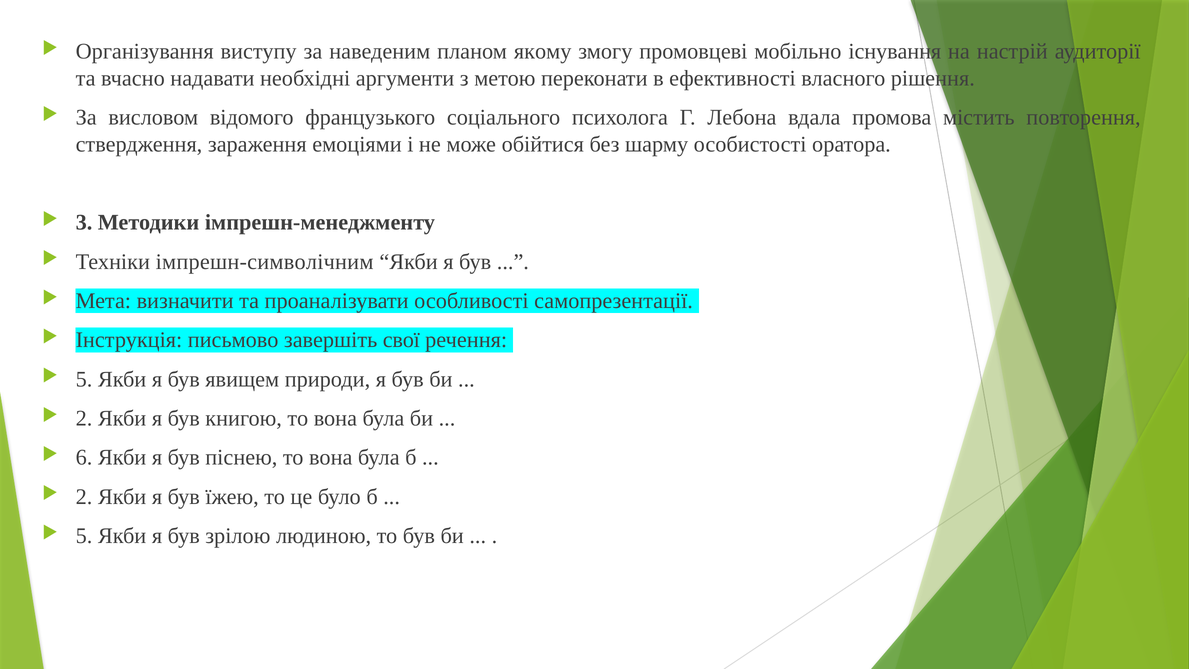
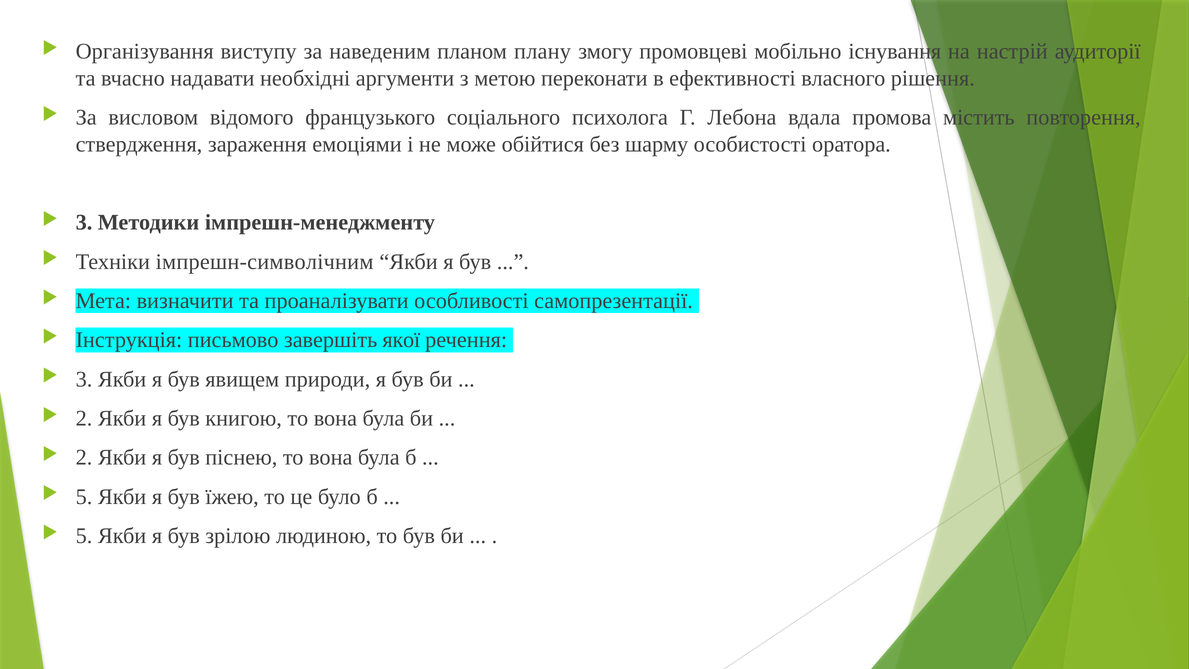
якому: якому -> плану (543, 52)
свої: свої -> якої (401, 340)
5: 5 -> 3 (84, 379)
6: 6 -> 2 (84, 457)
2: 2 -> 5 (84, 497)
